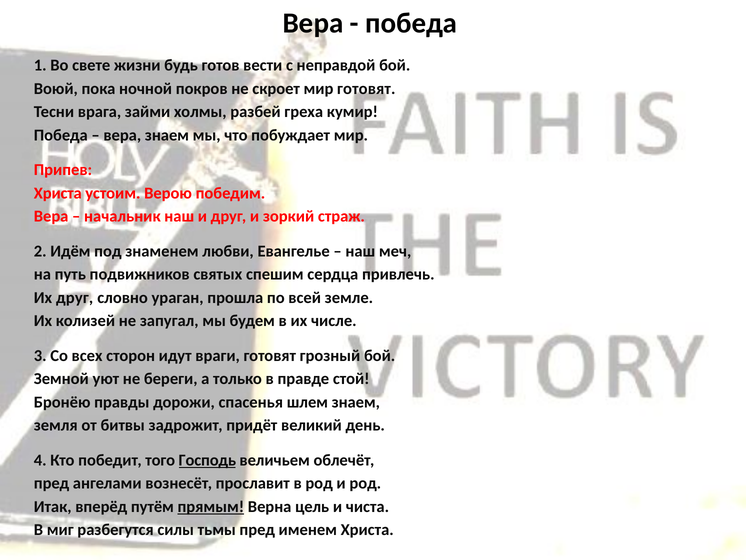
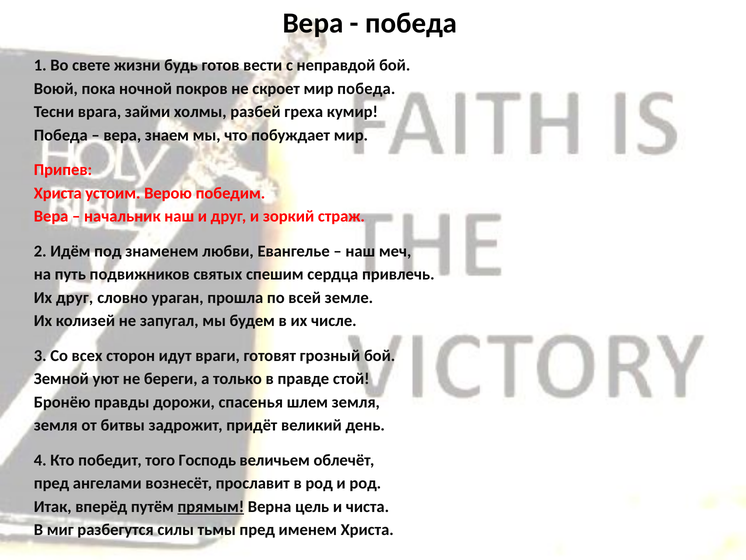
мир готовят: готовят -> победа (366, 89)
шлем знаем: знаем -> земля (356, 402)
Господь underline: present -> none (207, 460)
